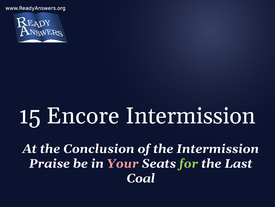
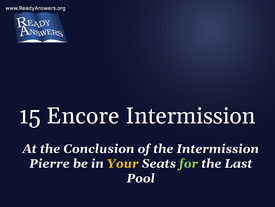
Praise: Praise -> Pierre (49, 163)
Your colour: pink -> yellow (123, 163)
Coal: Coal -> Pool (141, 178)
